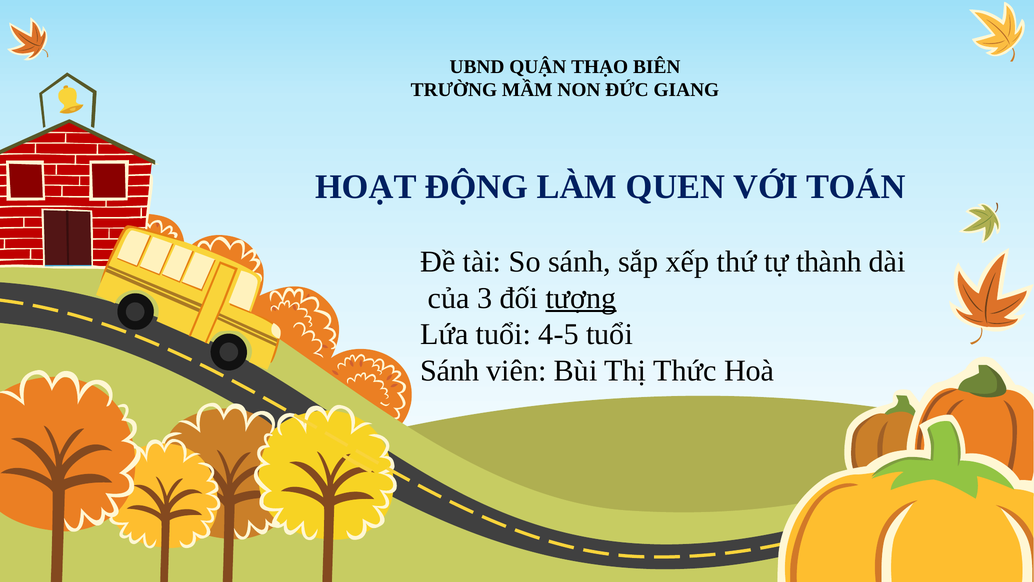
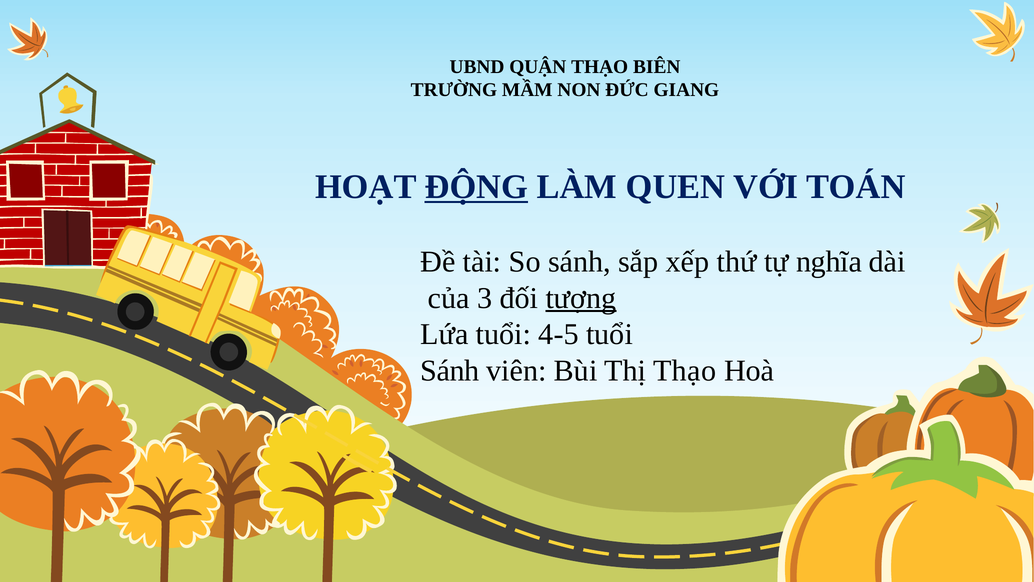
ĐỘNG underline: none -> present (476, 187)
thành: thành -> nghĩa (829, 262)
Thị Thức: Thức -> Thạo (685, 370)
